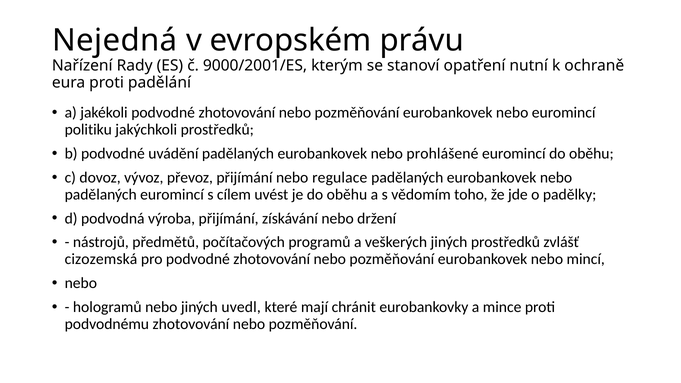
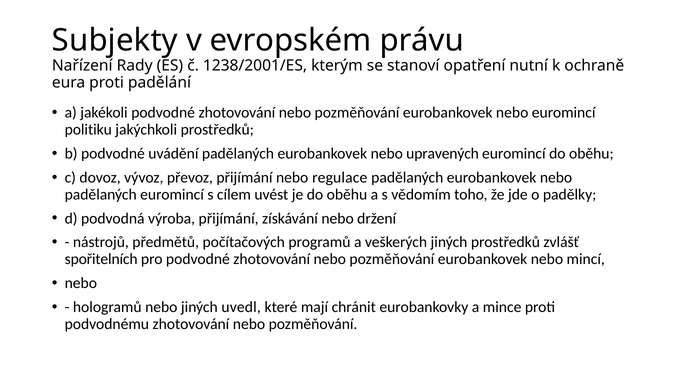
Nejedná: Nejedná -> Subjekty (115, 40)
9000/2001/ES: 9000/2001/ES -> 1238/2001/ES (255, 66)
prohlášené: prohlášené -> upravených (443, 154)
cizozemská: cizozemská -> spořitelních (101, 259)
